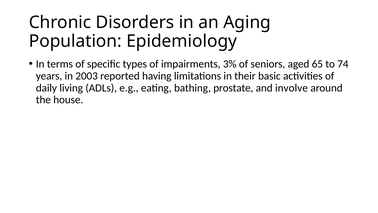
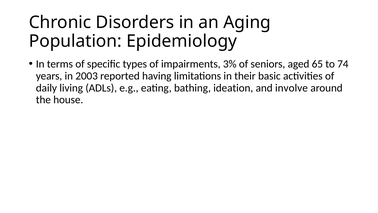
prostate: prostate -> ideation (233, 88)
